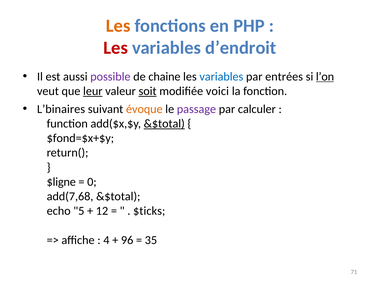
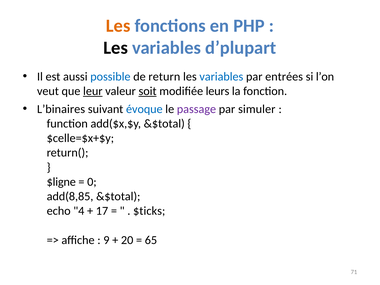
Les colour: red -> black (116, 48)
d’endroit: d’endroit -> d’plupart (241, 48)
possible colour: purple -> blue (110, 77)
chaine: chaine -> return (164, 77)
l’on underline: present -> none (325, 77)
voici: voici -> leurs (218, 91)
évoque colour: orange -> blue (144, 109)
calculer: calculer -> simuler (257, 109)
&$total underline: present -> none (164, 124)
$fond=$x+$y: $fond=$x+$y -> $celle=$x+$y (80, 138)
add(7,68: add(7,68 -> add(8,85 (70, 196)
5: 5 -> 4 (79, 211)
12: 12 -> 17 (102, 211)
4: 4 -> 9 (106, 240)
96: 96 -> 20 (127, 240)
35: 35 -> 65 (151, 240)
